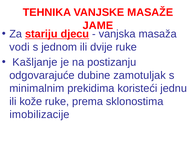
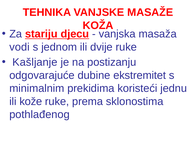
JAME: JAME -> KOŽA (98, 25)
zamotuljak: zamotuljak -> ekstremitet (140, 75)
imobilizacije: imobilizacije -> pothlađenog (39, 114)
